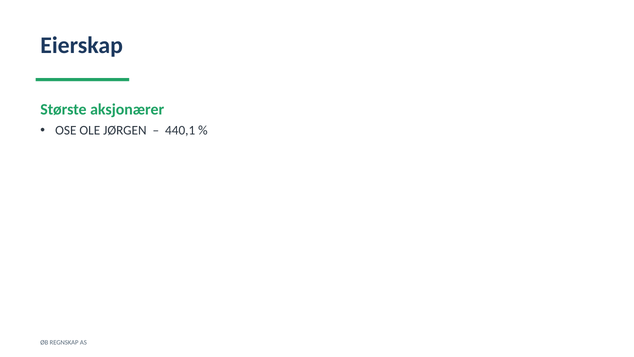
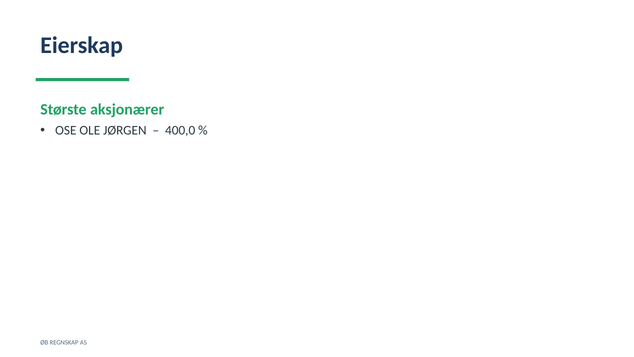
440,1: 440,1 -> 400,0 (180, 130)
